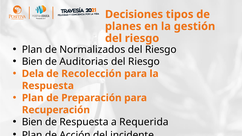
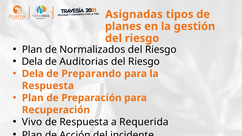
Decisiones: Decisiones -> Asignadas (134, 14)
Bien: Bien -> Dela (32, 62)
Recolección: Recolección -> Preparando (91, 74)
Bien: Bien -> Vivo (32, 122)
